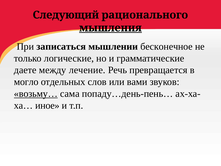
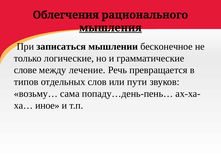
Следующий: Следующий -> Облегчения (66, 15)
даете: даете -> слове (25, 70)
могло: могло -> типов (26, 82)
вами: вами -> пути (137, 82)
возьму… underline: present -> none (36, 94)
